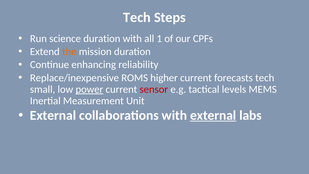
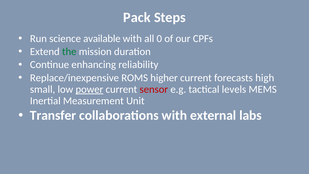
Tech: Tech -> Pack (137, 17)
science duration: duration -> available (102, 38)
1: 1 -> 0 (159, 38)
the colour: orange -> green (69, 52)
forecasts tech: tech -> high (265, 78)
External: External -> Transfer (53, 115)
external underline: present -> none (213, 115)
